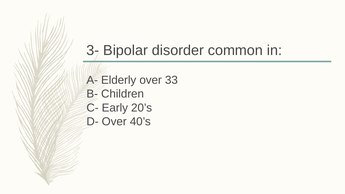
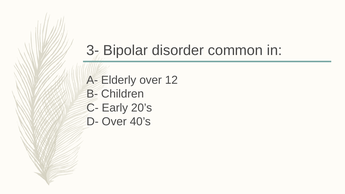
33: 33 -> 12 (171, 80)
